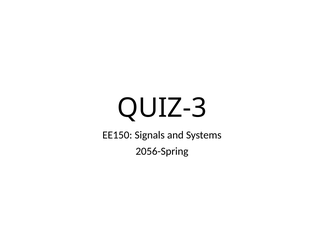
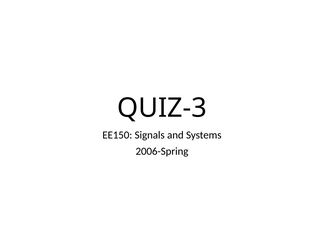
2056-Spring: 2056-Spring -> 2006-Spring (162, 151)
